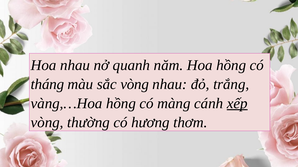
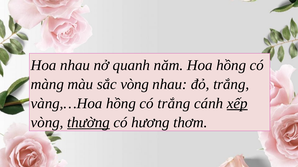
tháng: tháng -> màng (47, 85)
có màng: màng -> trắng (174, 104)
thường underline: none -> present (88, 123)
